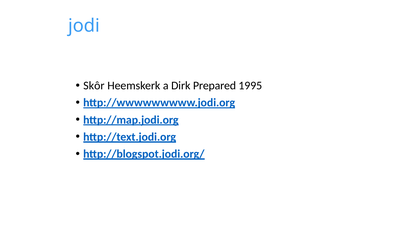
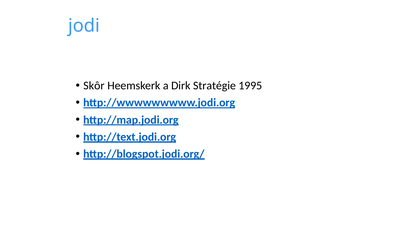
Prepared: Prepared -> Stratégie (214, 86)
